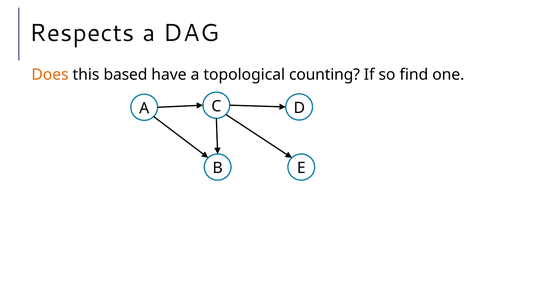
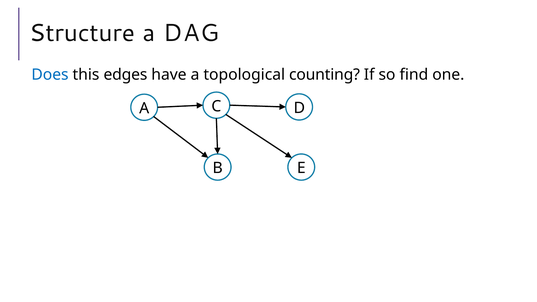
Respects: Respects -> Structure (82, 33)
Does colour: orange -> blue (50, 75)
based: based -> edges (125, 75)
